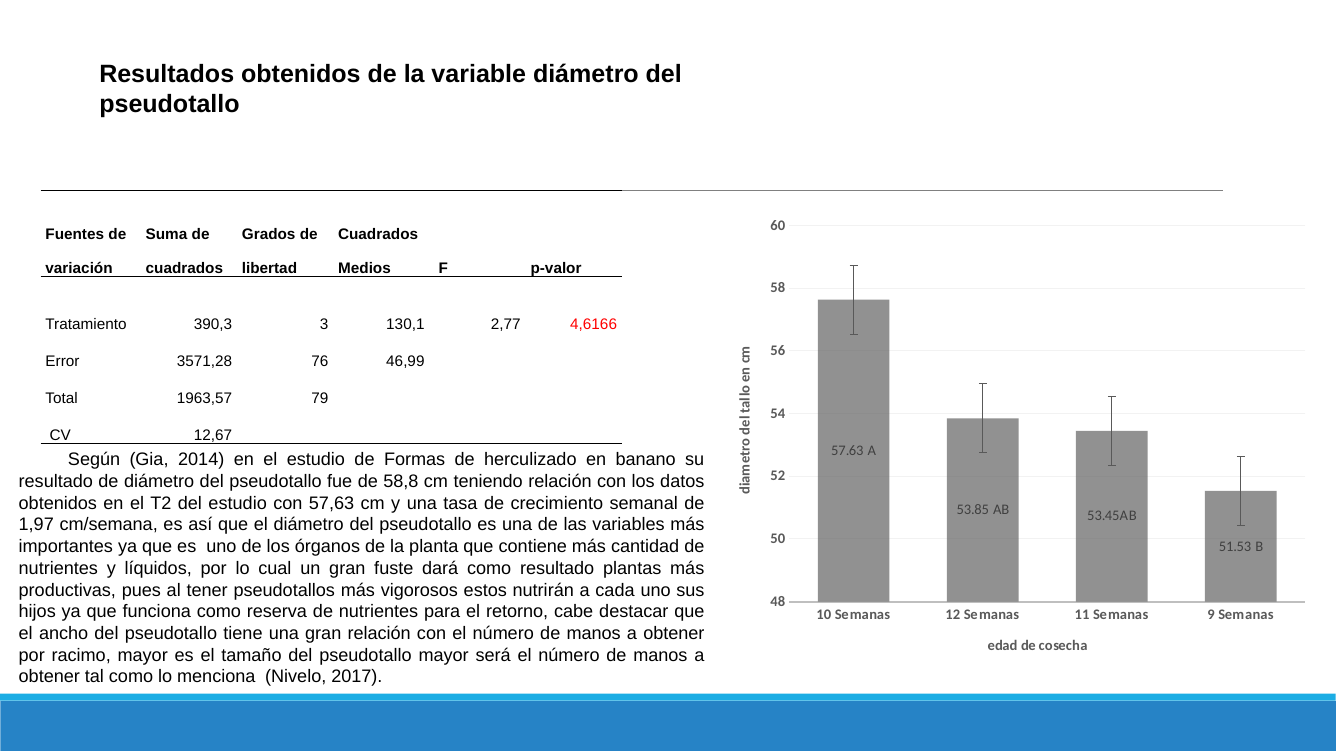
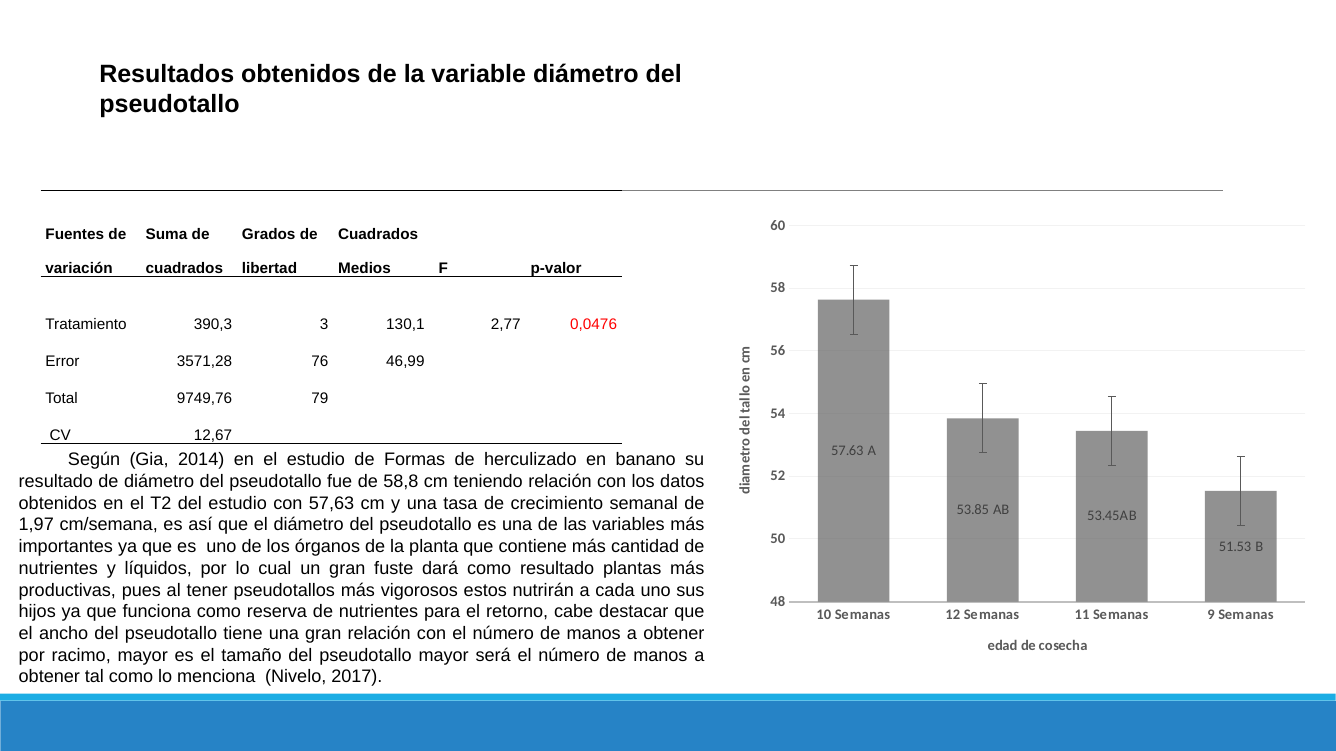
4,6166: 4,6166 -> 0,0476 (594, 325)
1963,57: 1963,57 -> 9749,76 (204, 398)
